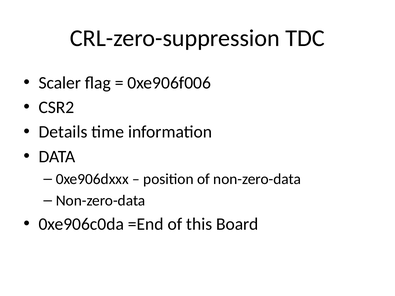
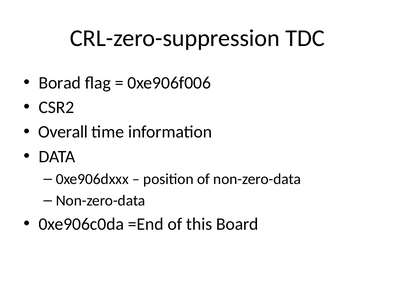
Scaler: Scaler -> Borad (60, 83)
Details: Details -> Overall (63, 132)
